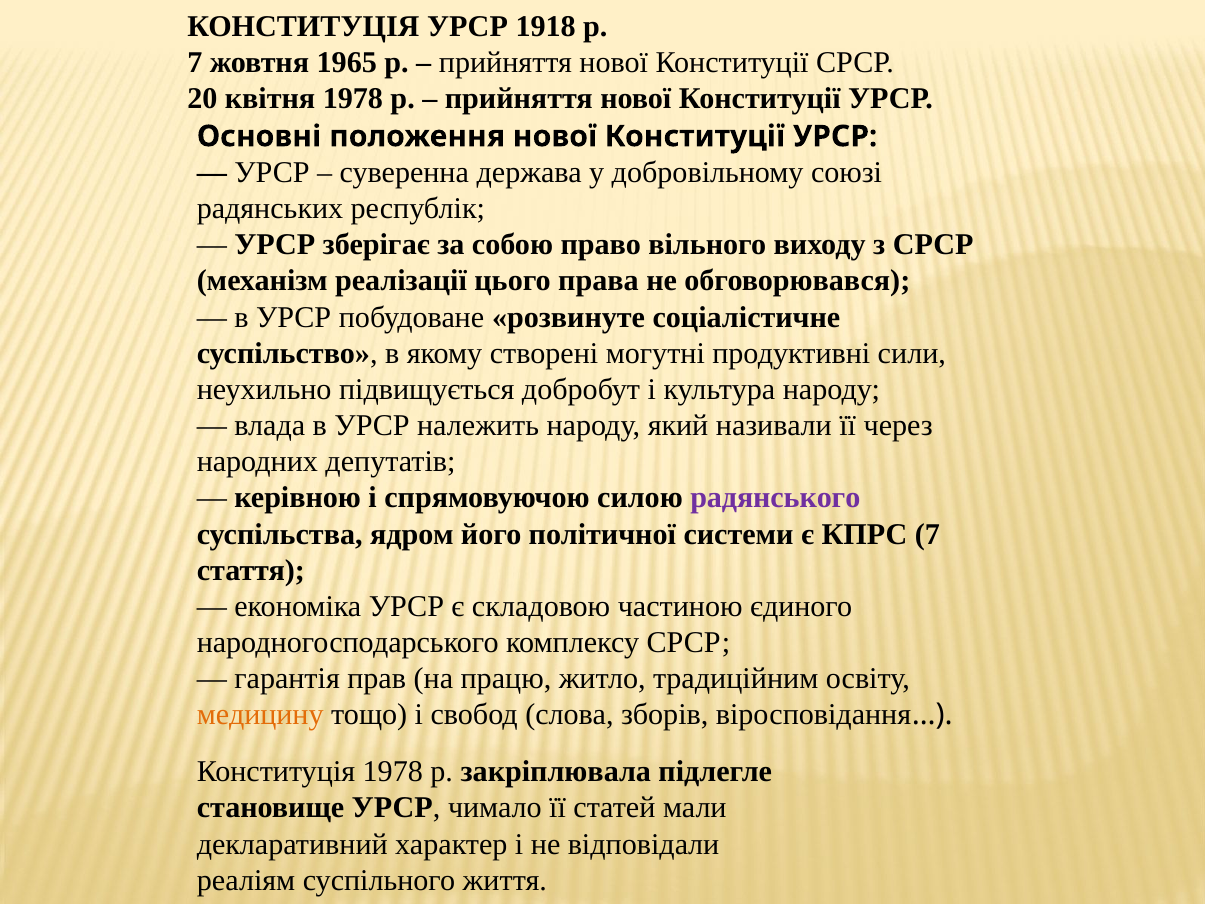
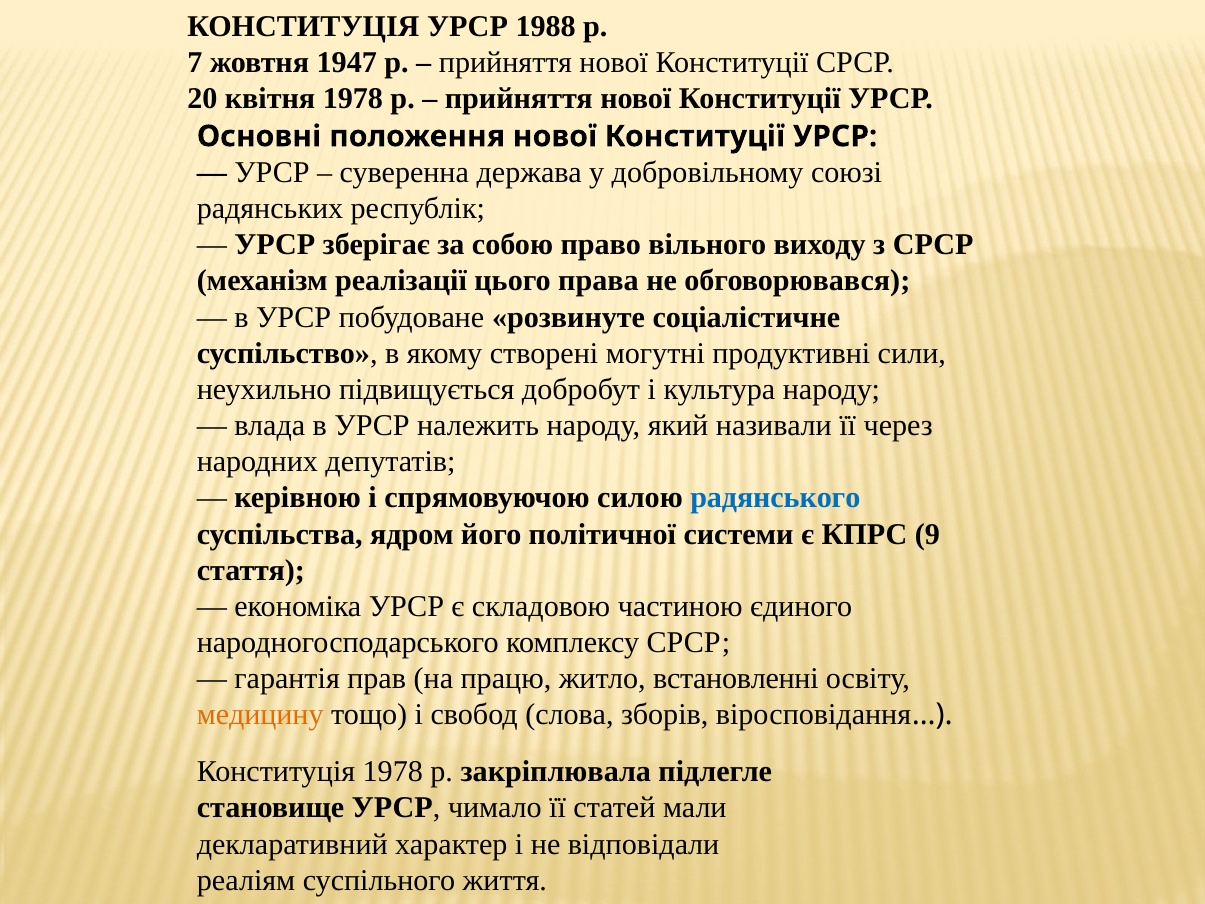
1918: 1918 -> 1988 (546, 26)
1965: 1965 -> 1947 (347, 62)
радянського colour: purple -> blue (775, 498)
КПРС 7: 7 -> 9 (927, 534)
традиційним: традиційним -> встановленні (736, 679)
